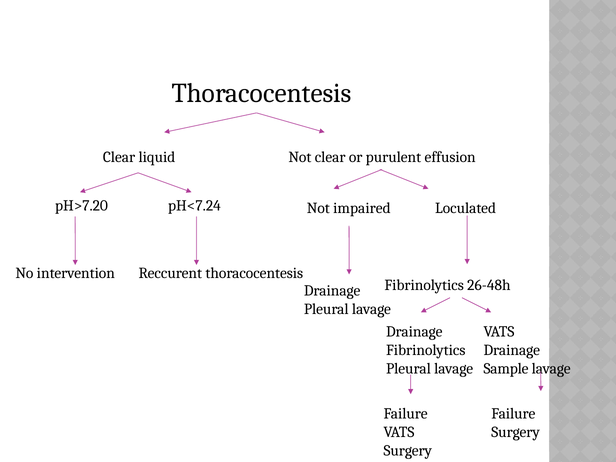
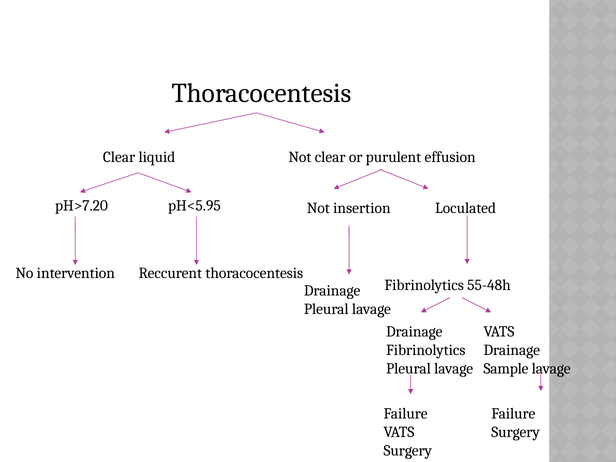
pH<7.24: pH<7.24 -> pH<5.95 (194, 205)
impaired: impaired -> insertion (362, 208)
26-48h: 26-48h -> 55-48h (489, 285)
